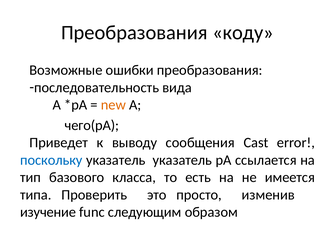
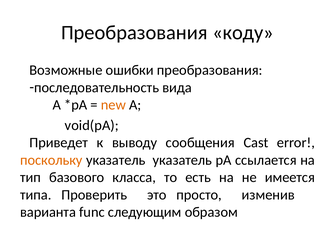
чего(pA: чего(pA -> void(pA (92, 125)
поскольку colour: blue -> orange (51, 160)
изучение: изучение -> варианта (48, 211)
